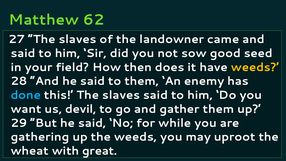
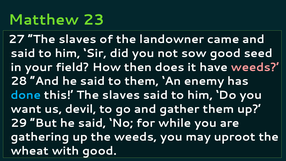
62: 62 -> 23 (94, 20)
weeds colour: yellow -> pink (255, 67)
with great: great -> good (100, 151)
